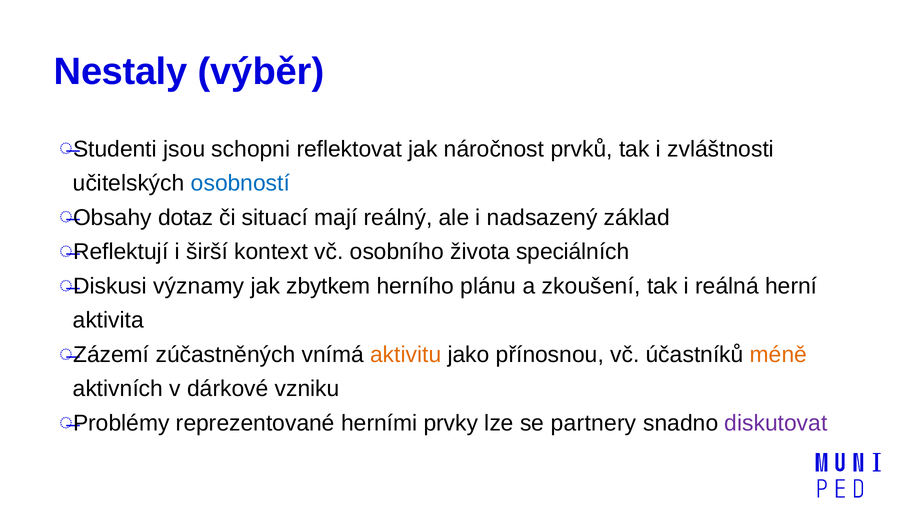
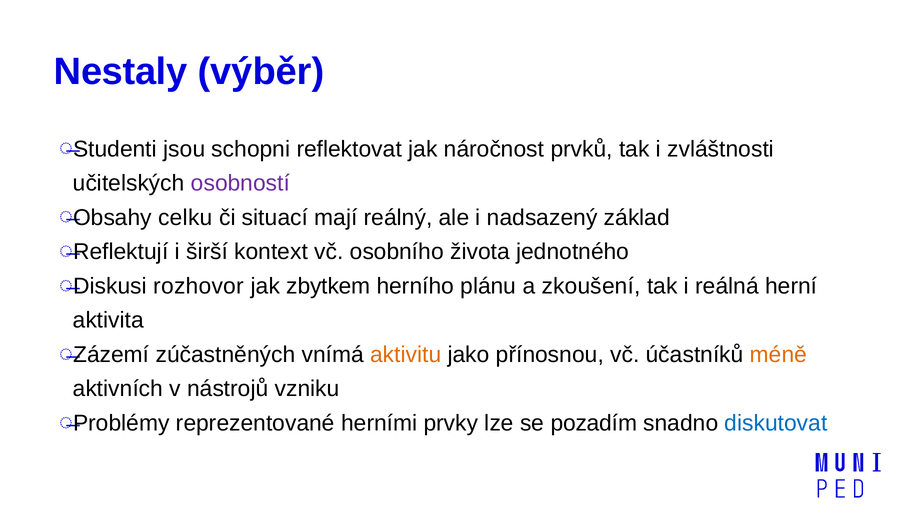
osobností colour: blue -> purple (240, 183)
dotaz: dotaz -> celku (185, 218)
speciálních: speciálních -> jednotného (573, 252)
významy: významy -> rozhovor (199, 286)
dárkové: dárkové -> nástrojů (228, 389)
partnery: partnery -> pozadím (594, 423)
diskutovat colour: purple -> blue (776, 423)
